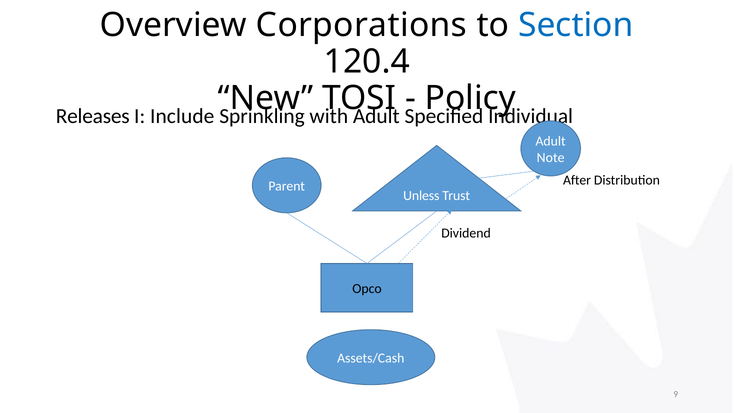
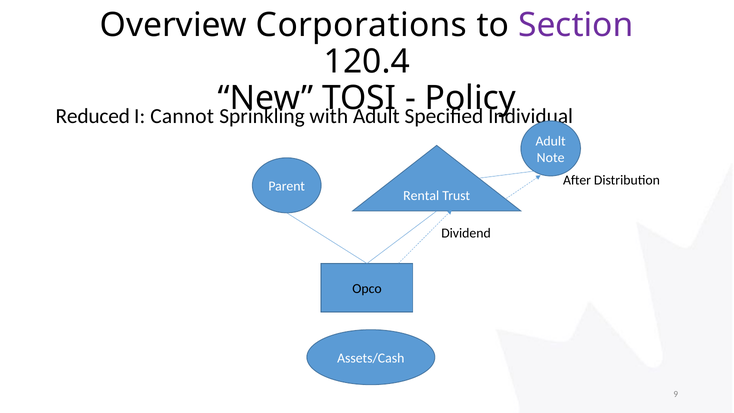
Section colour: blue -> purple (576, 25)
Releases: Releases -> Reduced (93, 116)
Include: Include -> Cannot (182, 116)
Unless: Unless -> Rental (421, 195)
